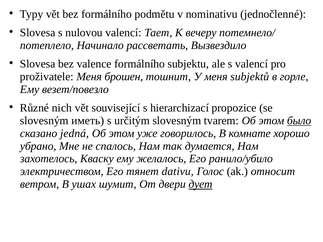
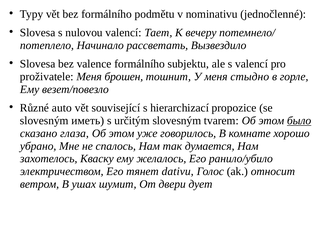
subjektů: subjektů -> стыдно (250, 77)
nich: nich -> auto (62, 108)
jedná: jedná -> глаза (75, 133)
дует underline: present -> none (200, 184)
